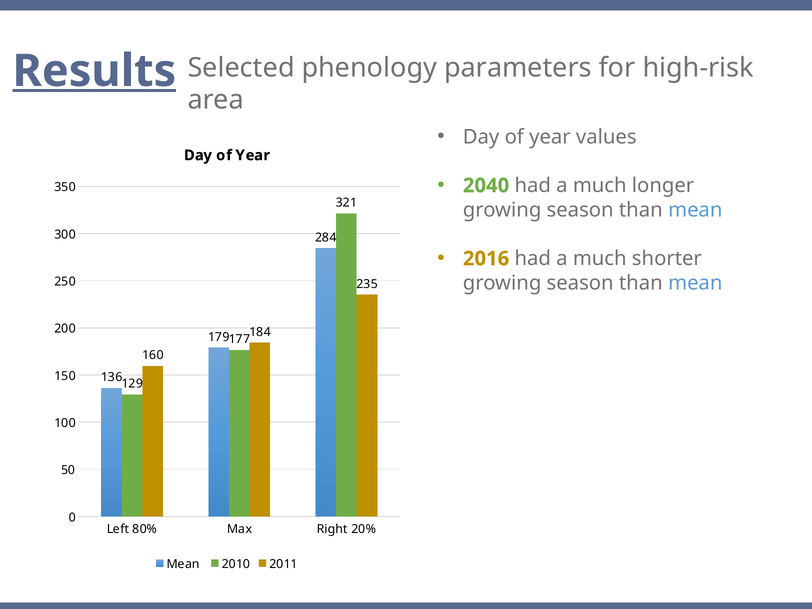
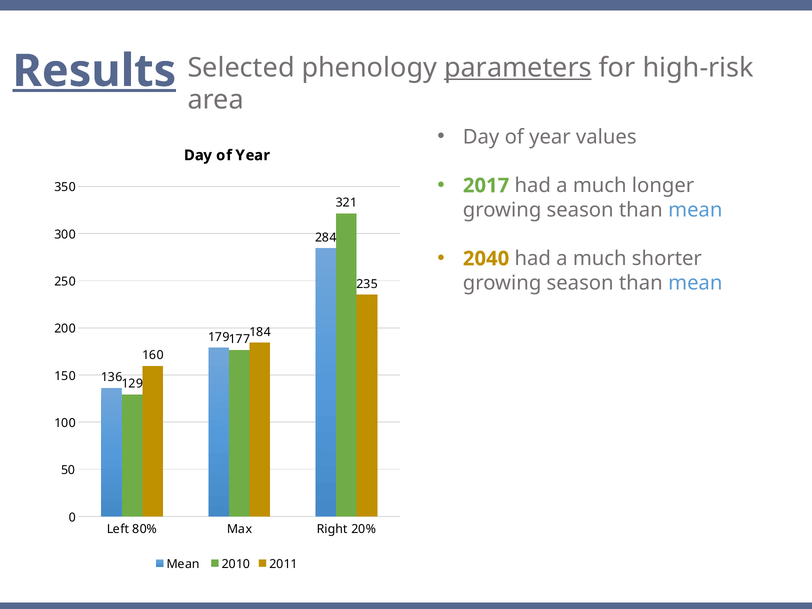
parameters underline: none -> present (518, 68)
2040: 2040 -> 2017 (486, 186)
2016: 2016 -> 2040 (486, 259)
